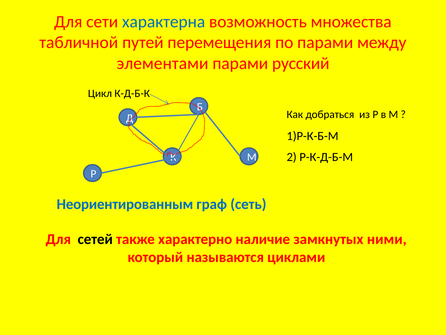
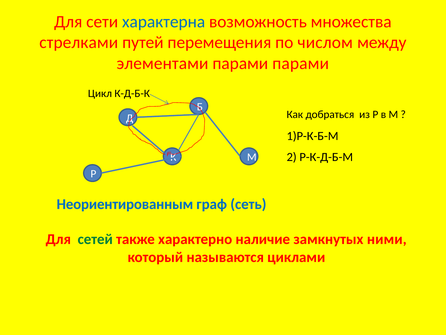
табличной: табличной -> стрелками (79, 42)
по парами: парами -> числом (325, 42)
парами русский: русский -> парами (301, 63)
сетей colour: black -> green (95, 239)
